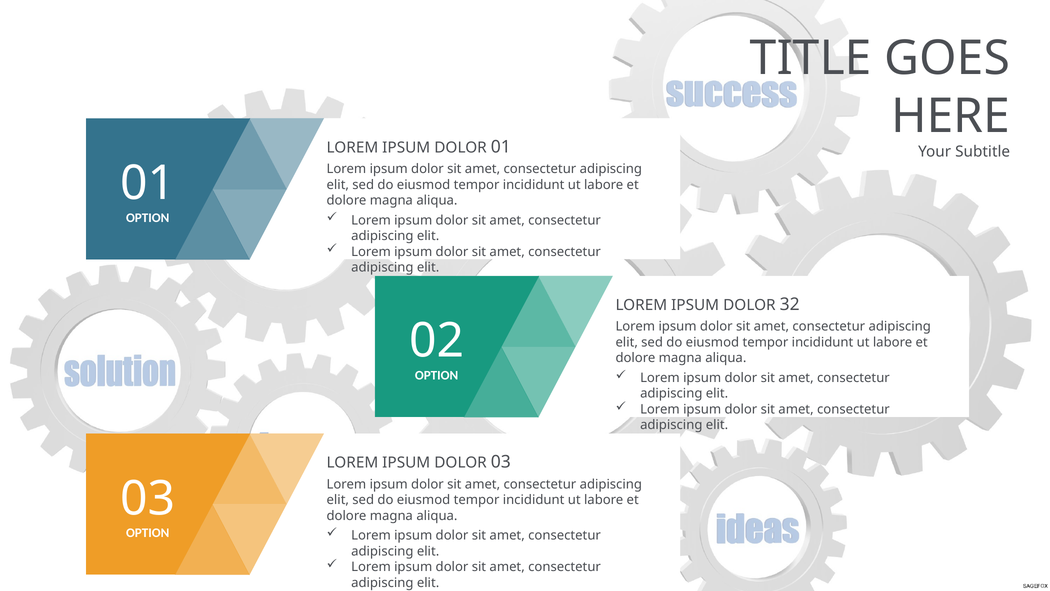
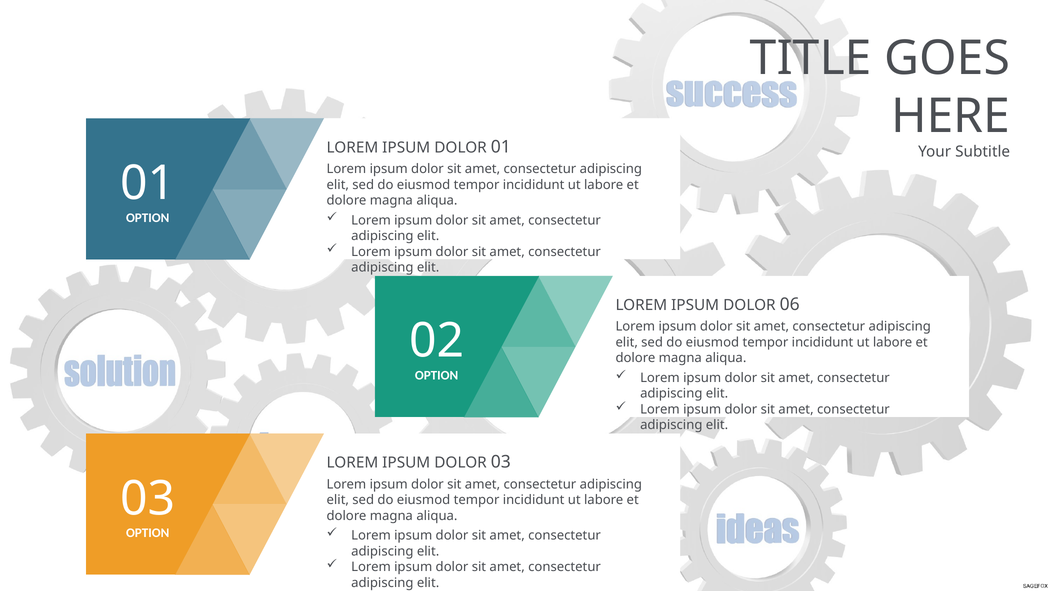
32: 32 -> 06 (790, 304)
